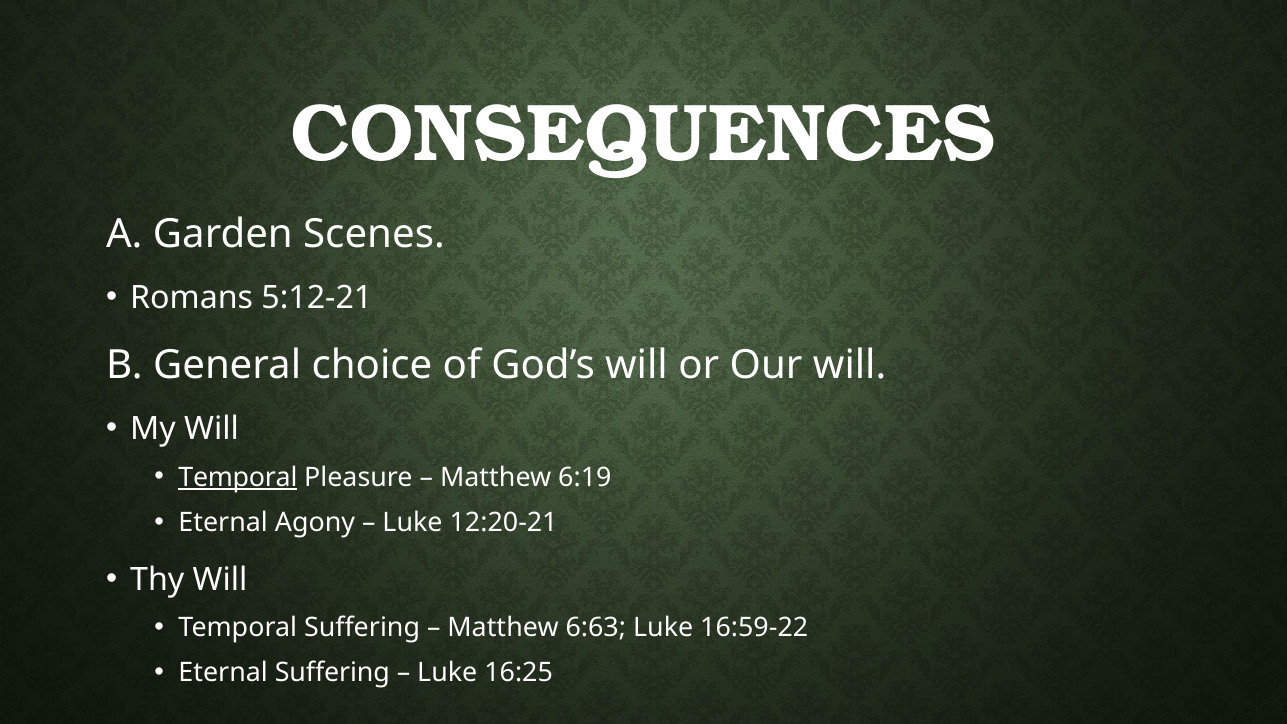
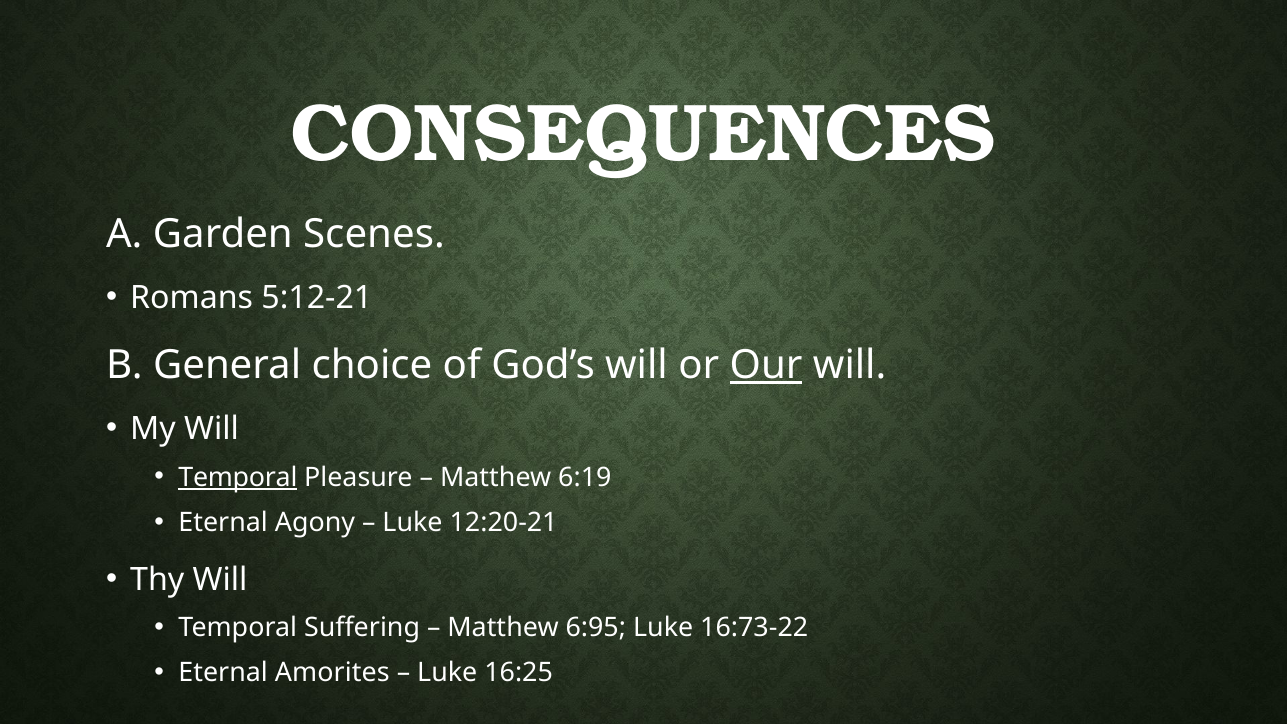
Our underline: none -> present (766, 365)
6:63: 6:63 -> 6:95 (596, 628)
16:59-22: 16:59-22 -> 16:73-22 (754, 628)
Eternal Suffering: Suffering -> Amorites (332, 673)
